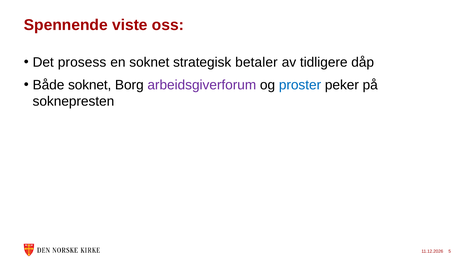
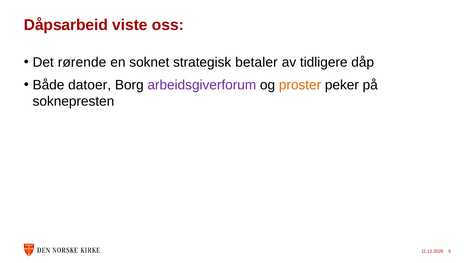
Spennende: Spennende -> Dåpsarbeid (66, 25)
prosess: prosess -> rørende (82, 62)
Både soknet: soknet -> datoer (90, 85)
proster colour: blue -> orange (300, 85)
